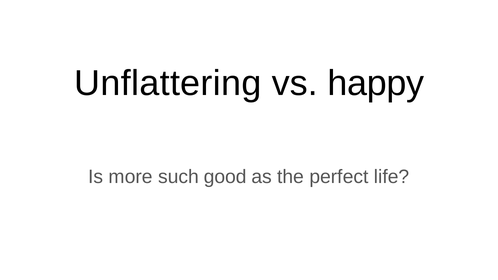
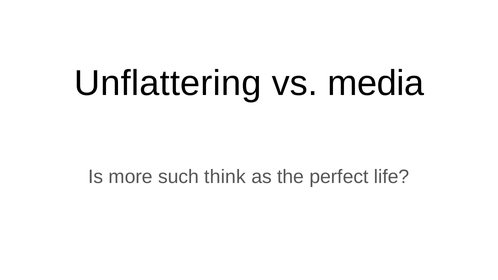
happy: happy -> media (376, 83)
good: good -> think (225, 177)
